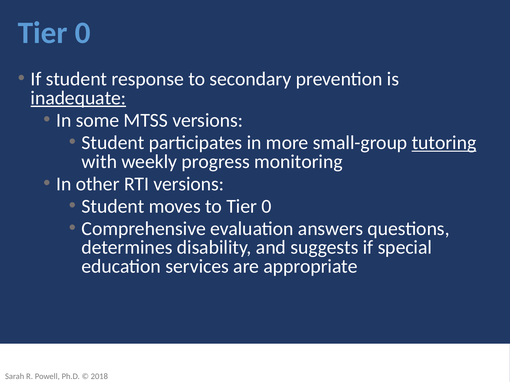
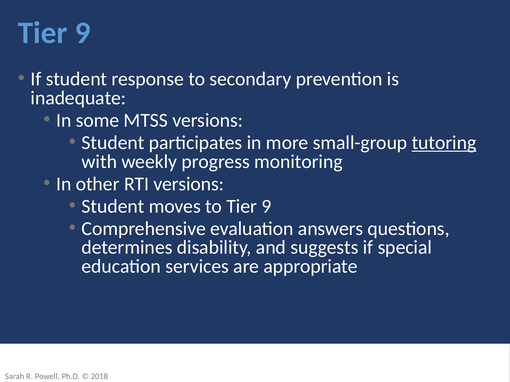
0: 0 -> 9 (83, 33)
inadequate underline: present -> none (78, 98)
to Tier 0: 0 -> 9 (266, 207)
